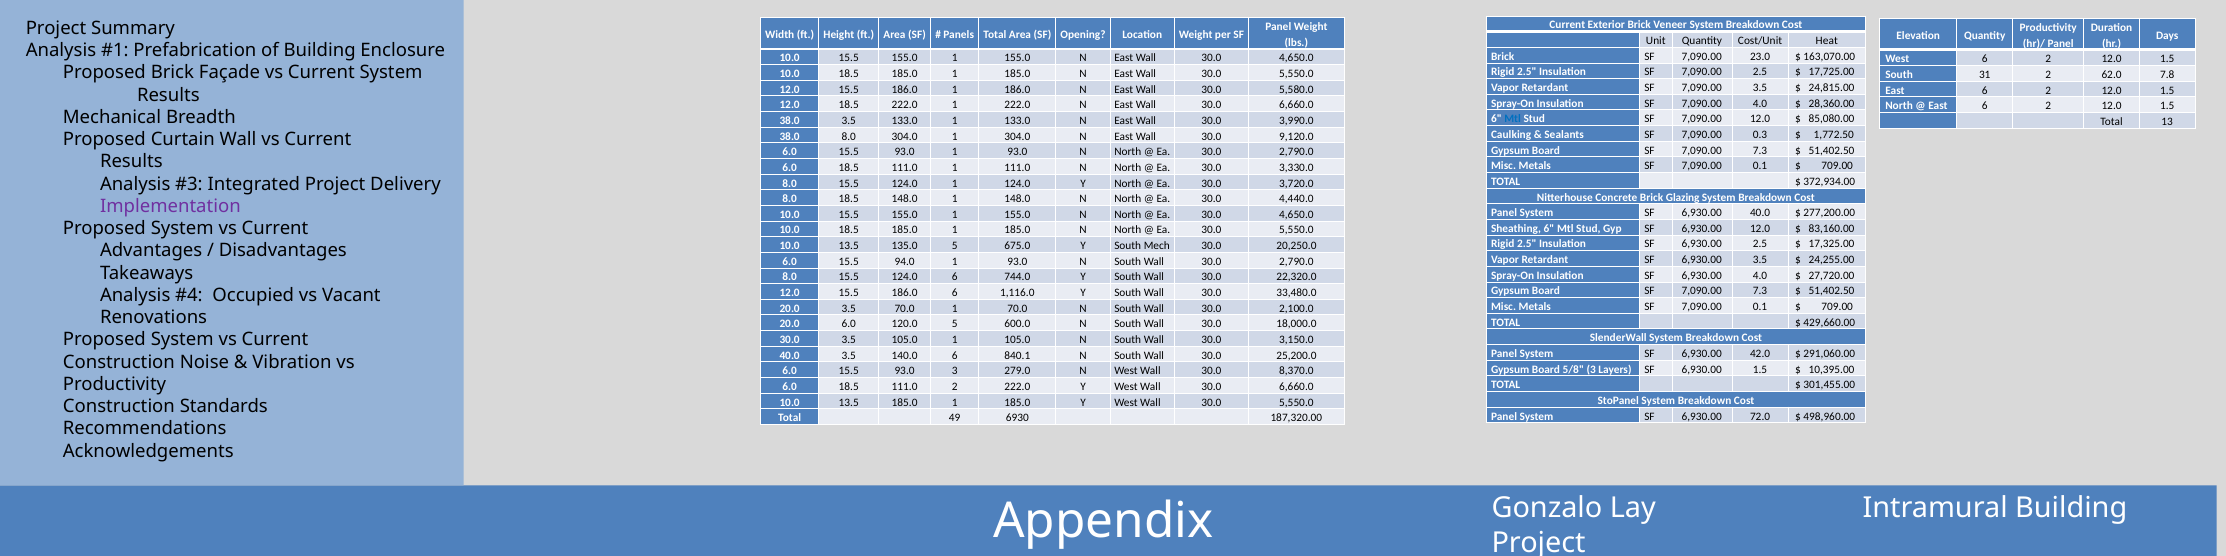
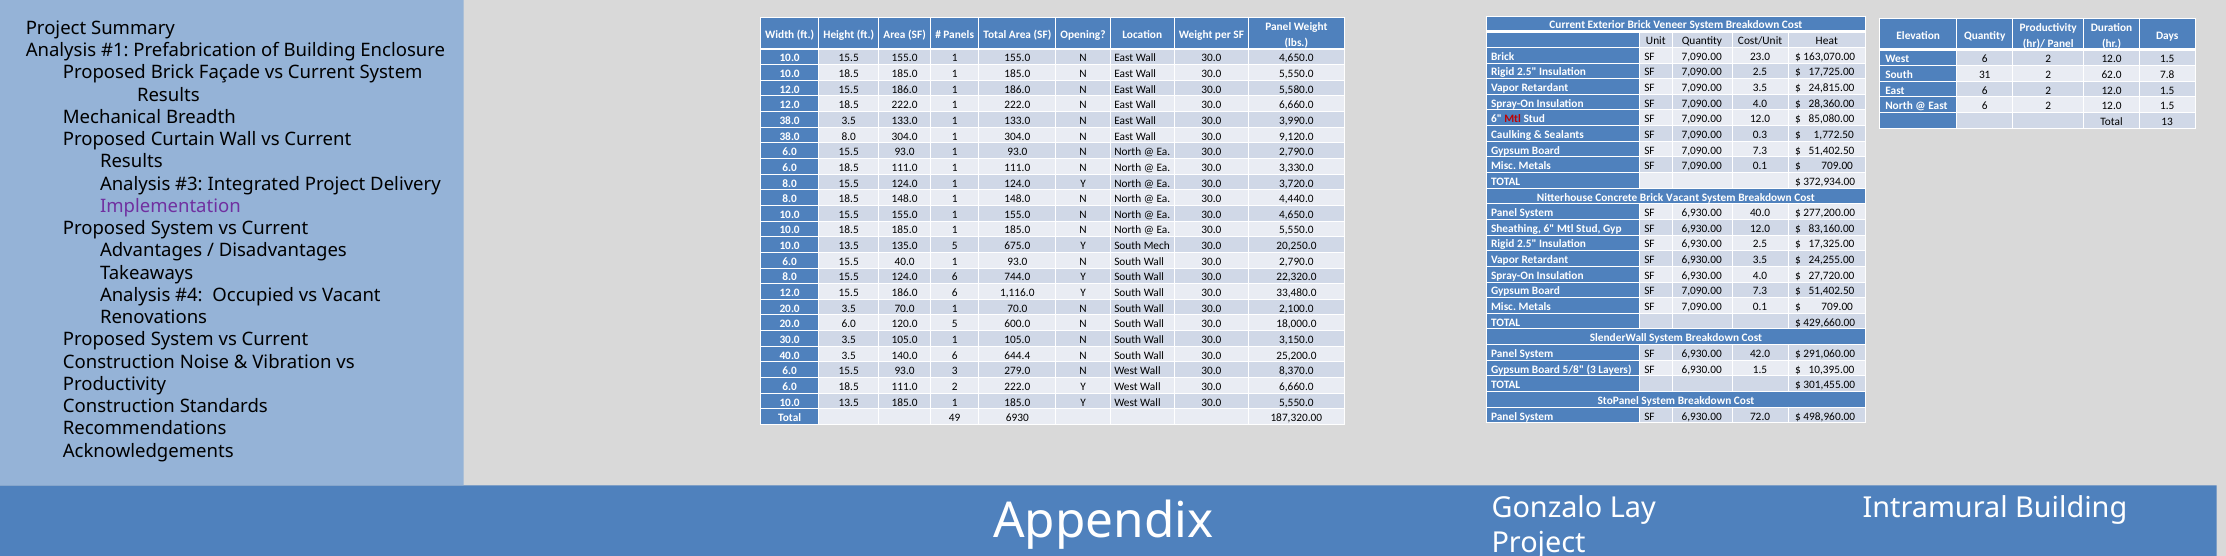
Mtl colour: blue -> red (1513, 119)
Brick Glazing: Glazing -> Vacant (1683, 198)
15.5 94.0: 94.0 -> 40.0 (905, 262)
840.1: 840.1 -> 644.4 (1017, 356)
